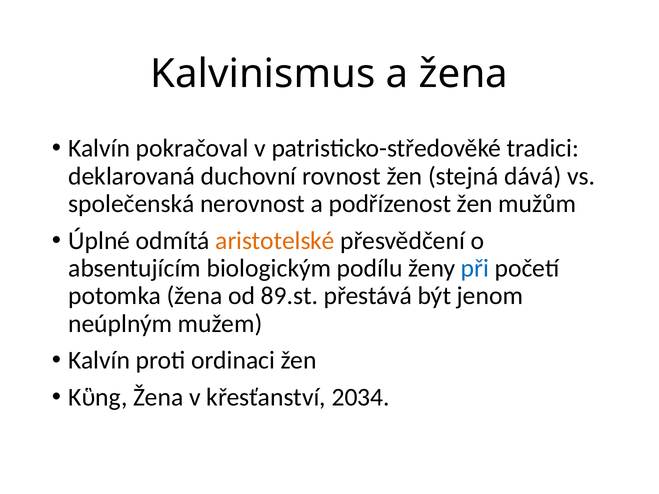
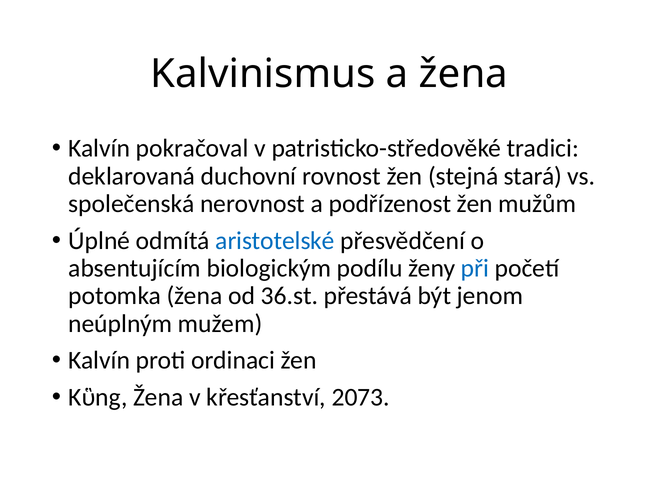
dává: dává -> stará (533, 176)
aristotelské colour: orange -> blue (275, 241)
89.st: 89.st -> 36.st (289, 296)
2034: 2034 -> 2073 (361, 398)
